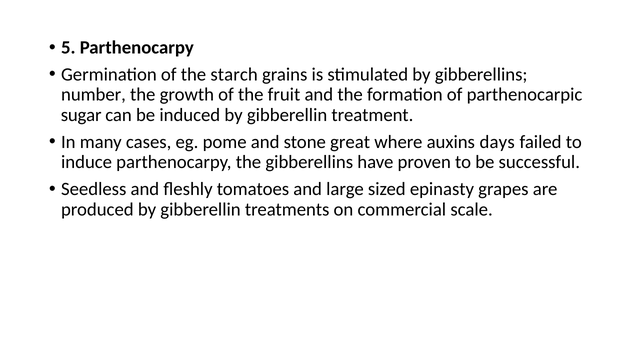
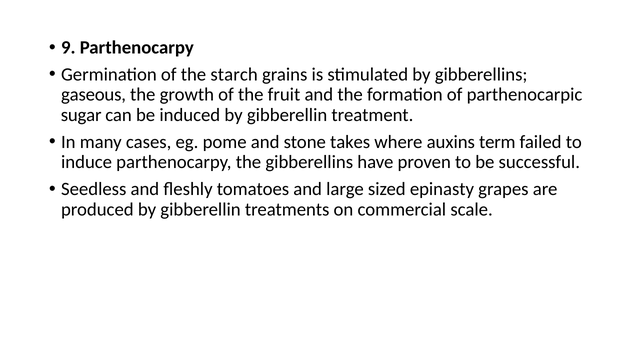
5: 5 -> 9 (68, 48)
number: number -> gaseous (94, 95)
great: great -> takes (350, 142)
days: days -> term (497, 142)
